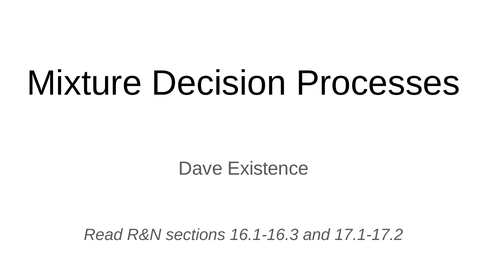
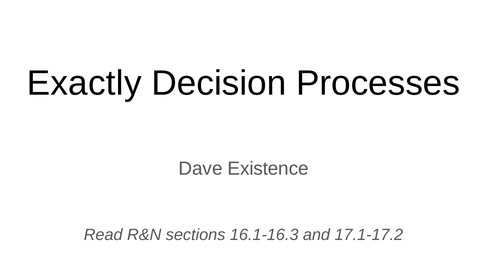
Mixture: Mixture -> Exactly (84, 83)
